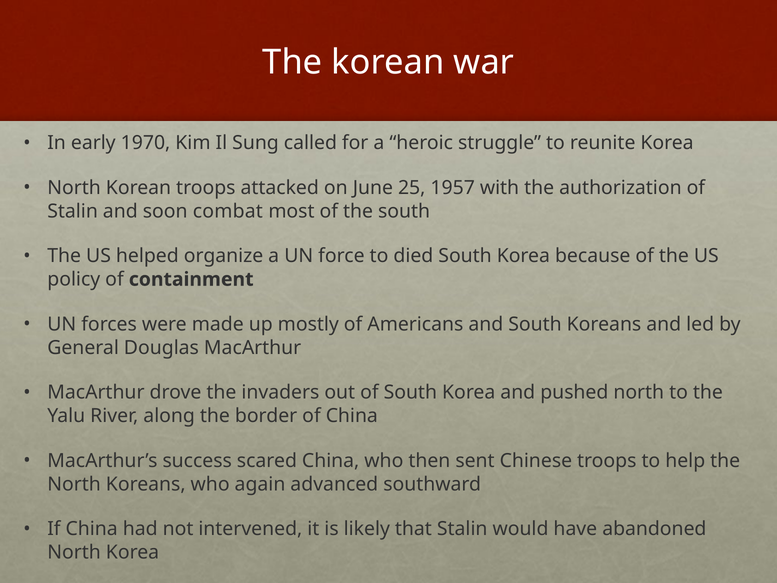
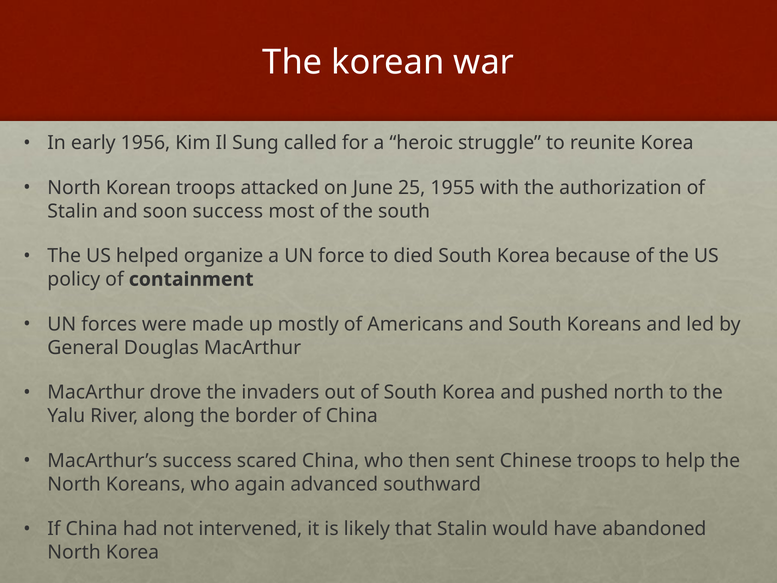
1970: 1970 -> 1956 (146, 143)
1957: 1957 -> 1955 (453, 188)
soon combat: combat -> success (228, 211)
